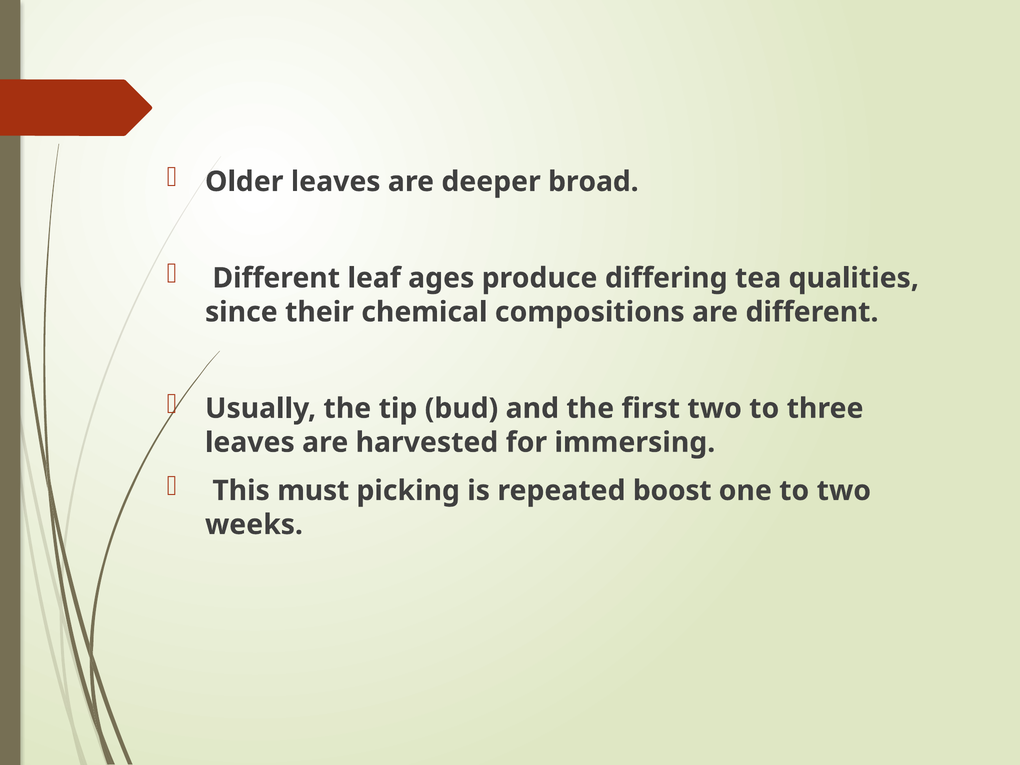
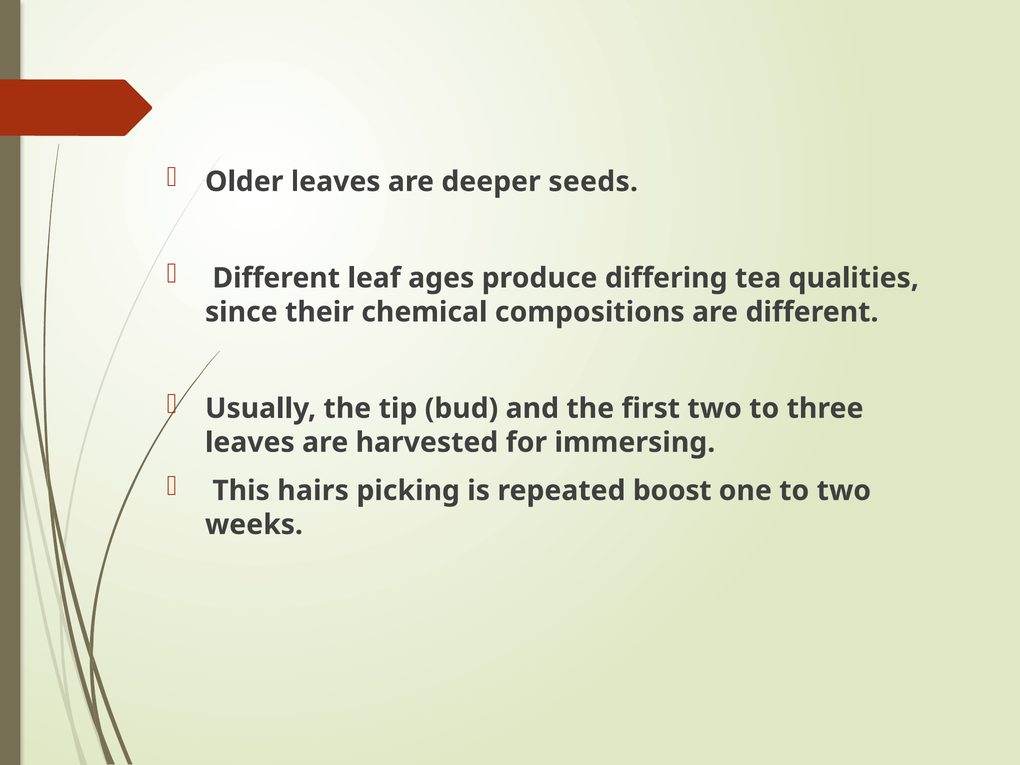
broad: broad -> seeds (593, 182)
must: must -> hairs (313, 491)
